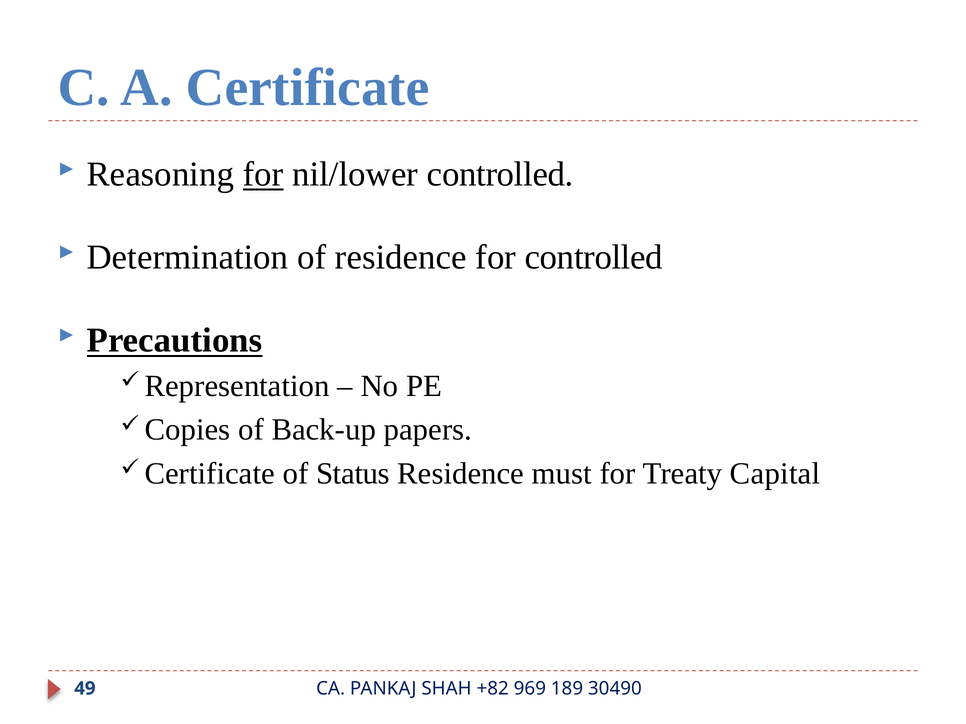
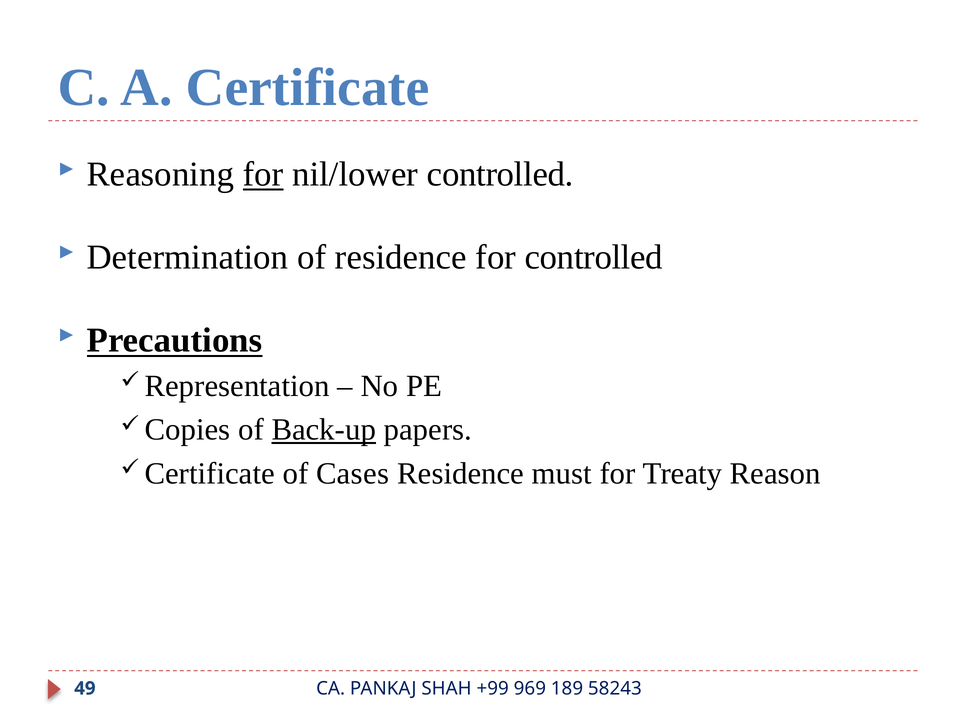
Back-up underline: none -> present (324, 430)
Status: Status -> Cases (353, 474)
Capital: Capital -> Reason (775, 474)
+82: +82 -> +99 (493, 689)
30490: 30490 -> 58243 (615, 689)
